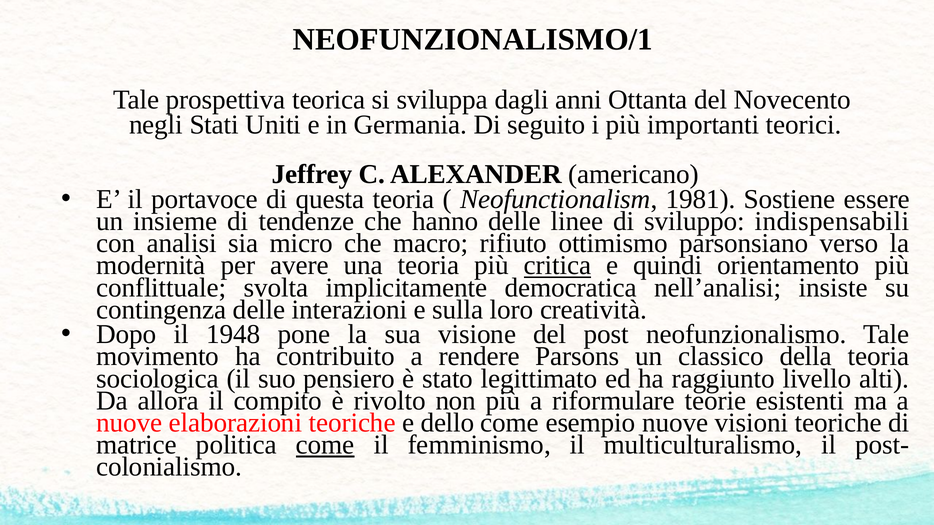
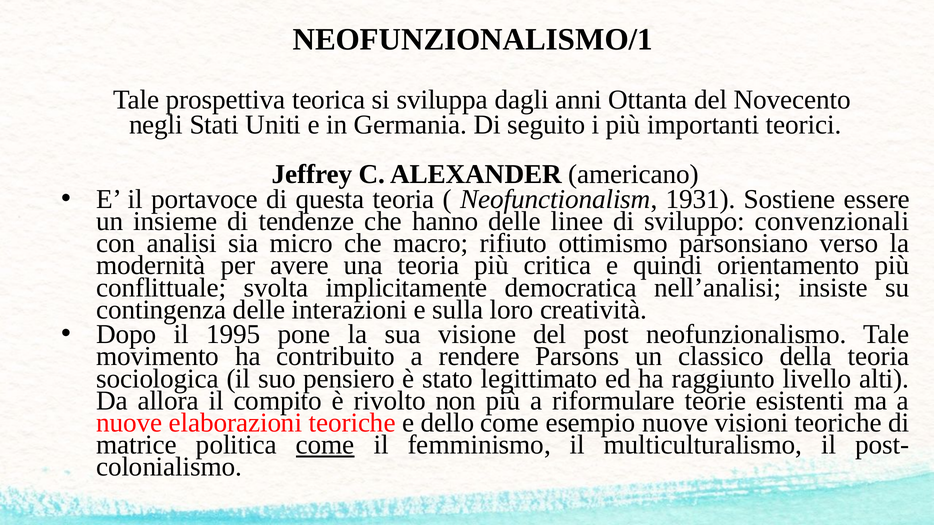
1981: 1981 -> 1931 (701, 199)
indispensabili: indispensabili -> convenzionali (832, 222)
critica underline: present -> none (558, 266)
1948: 1948 -> 1995 (233, 335)
